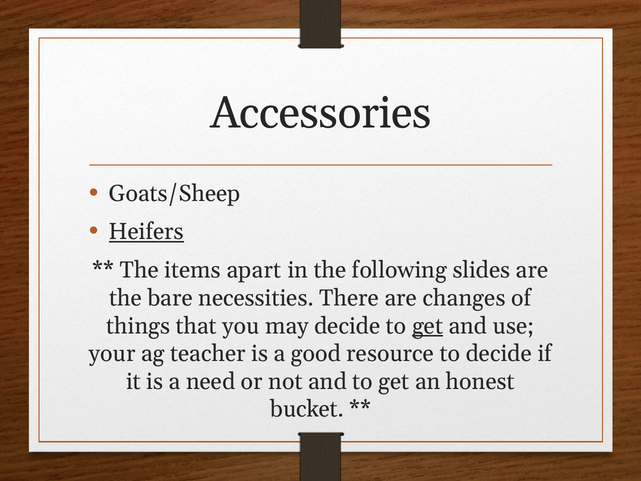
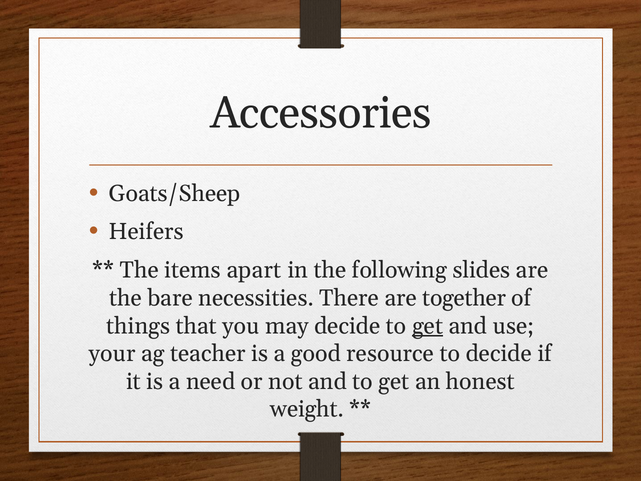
Heifers underline: present -> none (146, 232)
changes: changes -> together (464, 298)
bucket: bucket -> weight (307, 409)
